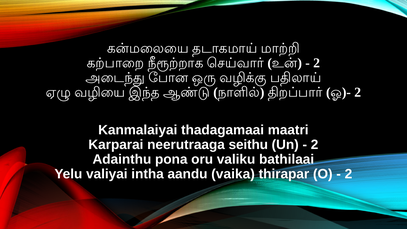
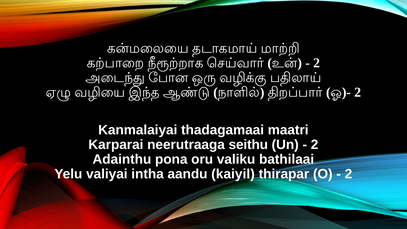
vaika: vaika -> kaiyil (233, 174)
